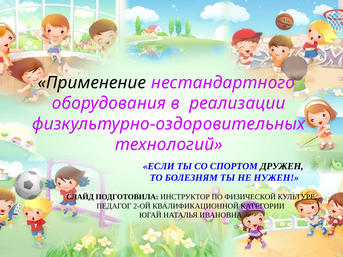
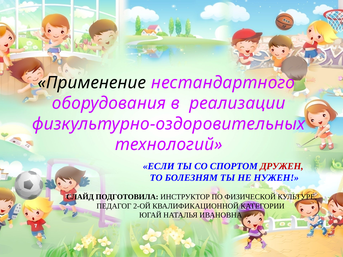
ДРУЖЕН colour: black -> red (282, 166)
